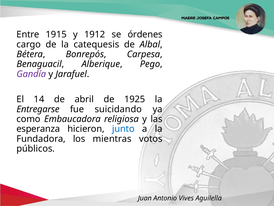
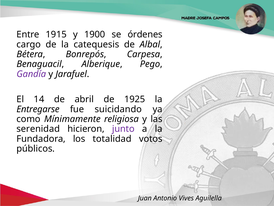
1912: 1912 -> 1900 (95, 34)
Embaucadora: Embaucadora -> Mínimamente (72, 119)
esperanza: esperanza -> serenidad (38, 129)
junto colour: blue -> purple (123, 129)
mientras: mientras -> totalidad (112, 139)
